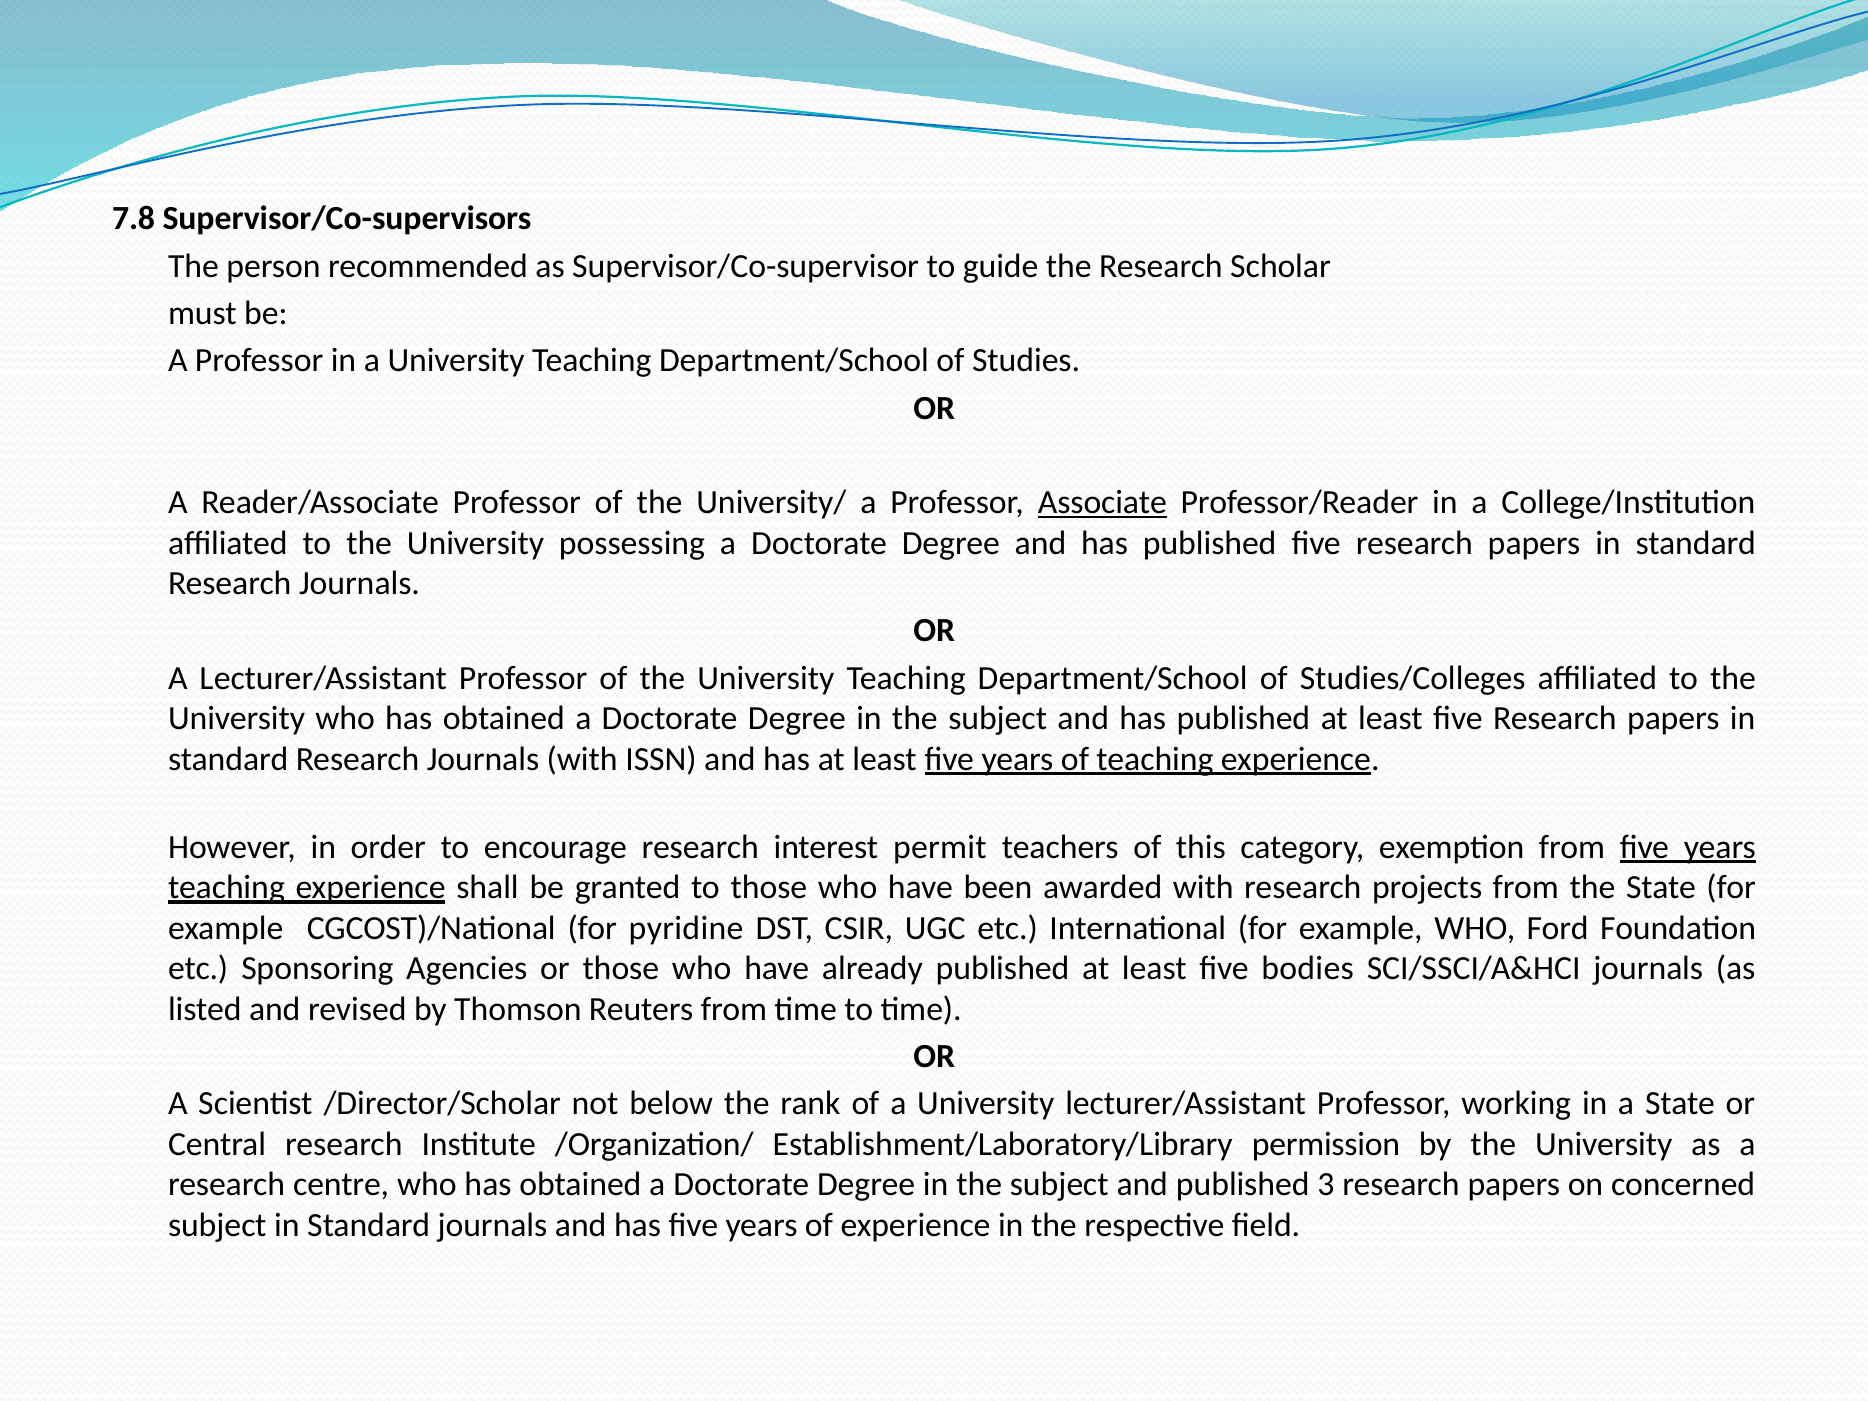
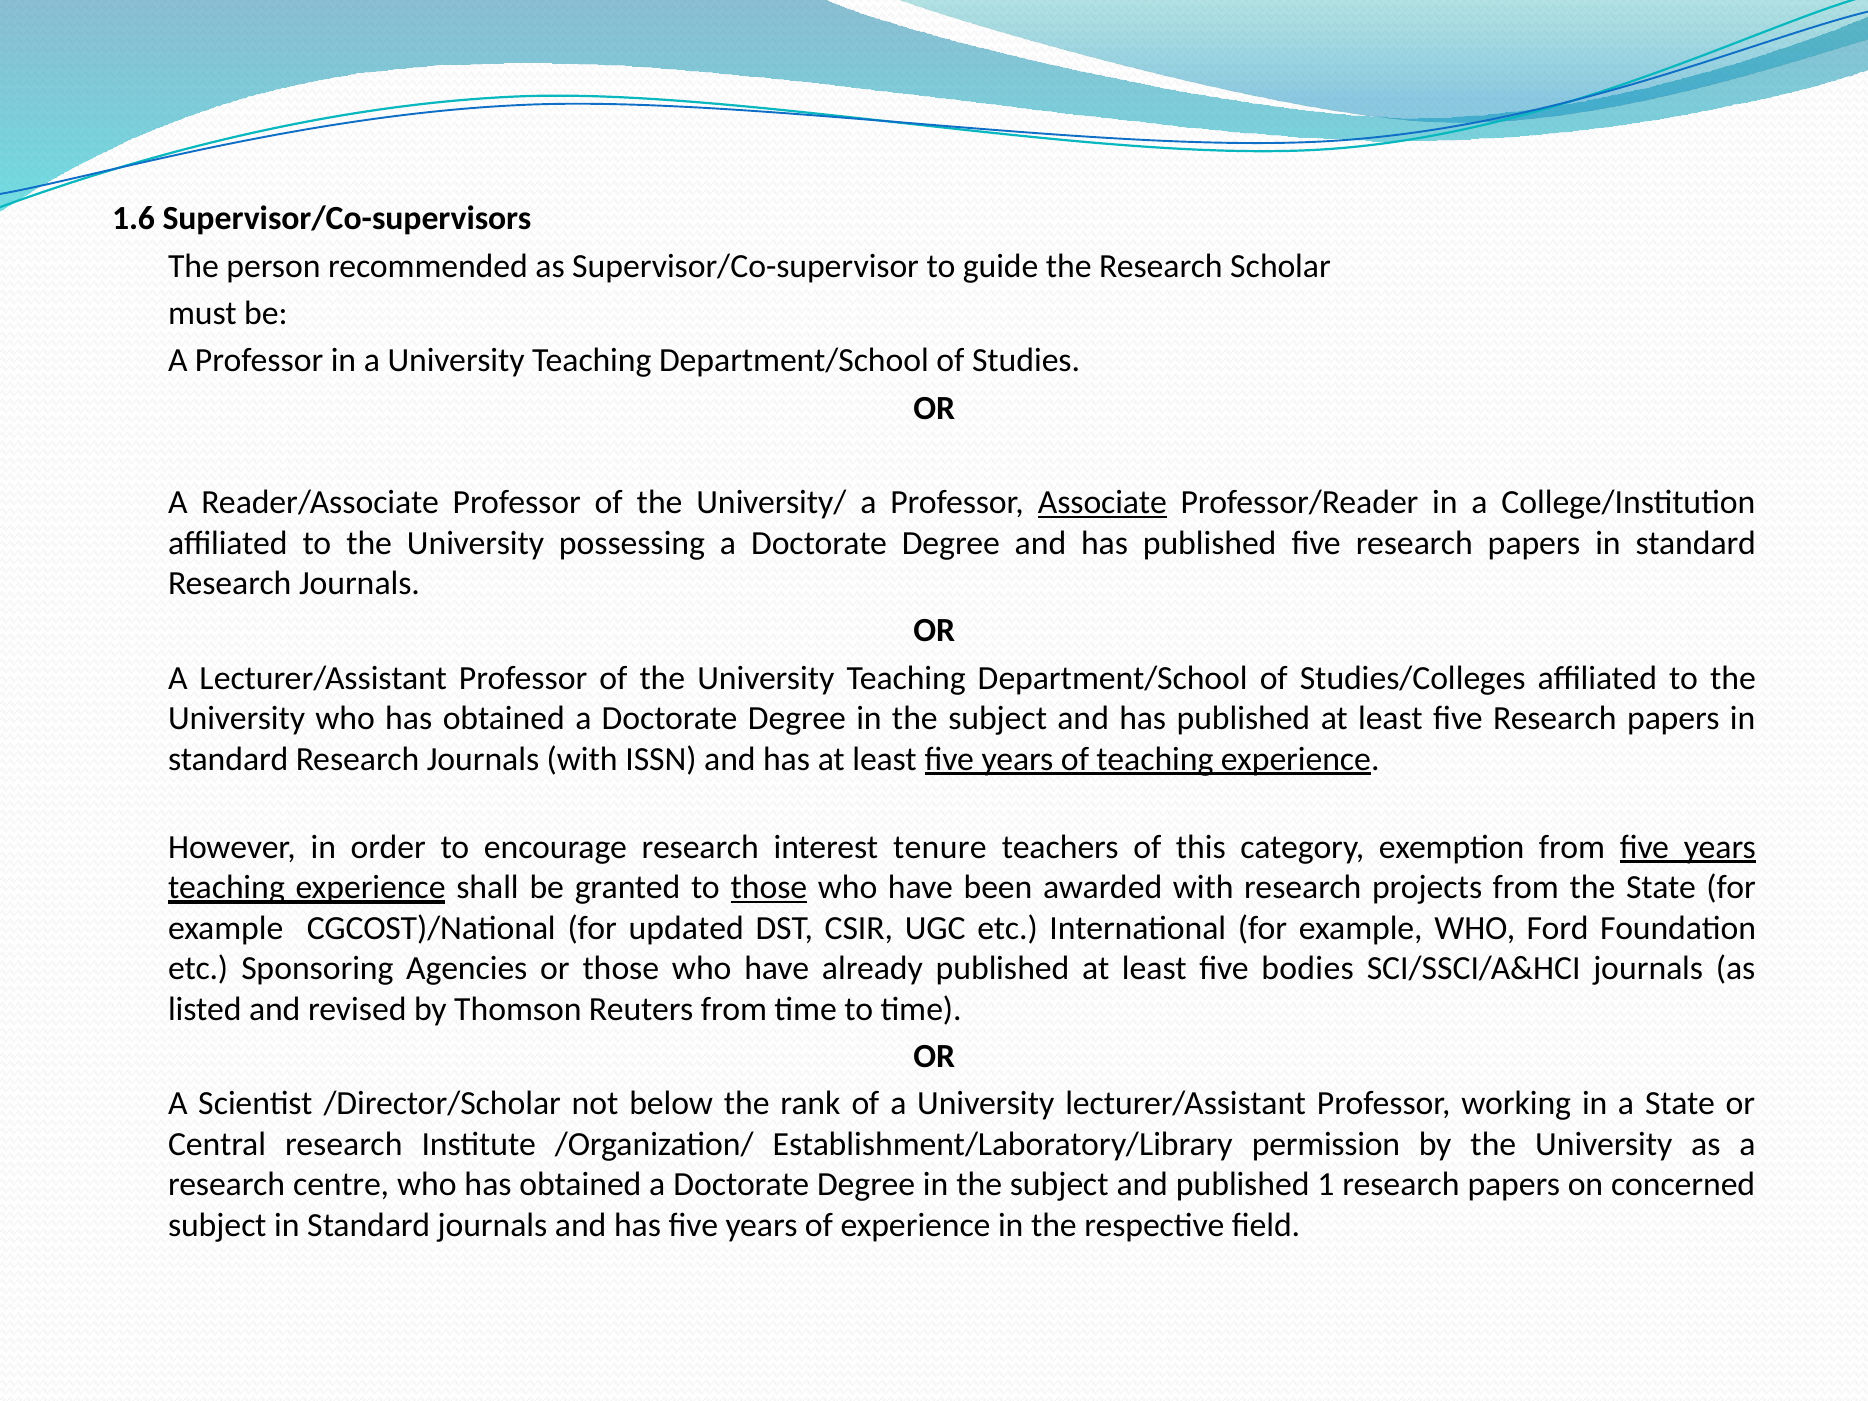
7.8: 7.8 -> 1.6 (134, 219)
permit: permit -> tenure (940, 847)
those underline: none -> present (769, 887)
pyridine: pyridine -> updated (686, 928)
3: 3 -> 1 (1326, 1185)
